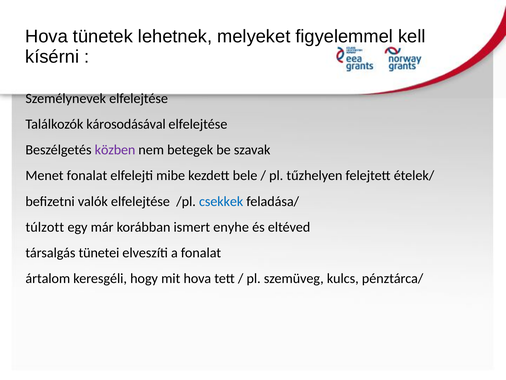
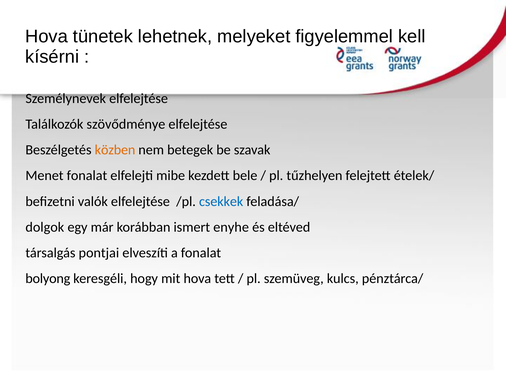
károsodásával: károsodásával -> szövődménye (126, 124)
közben colour: purple -> orange (115, 150)
túlzott: túlzott -> dolgok (45, 227)
tünetei: tünetei -> pontjai (99, 253)
ártalom: ártalom -> bolyong (48, 278)
